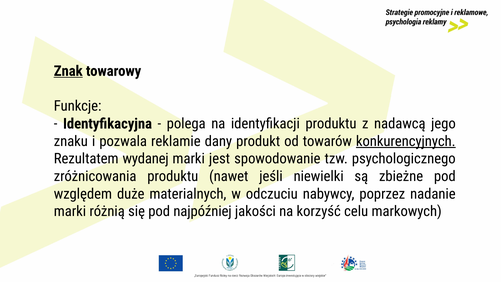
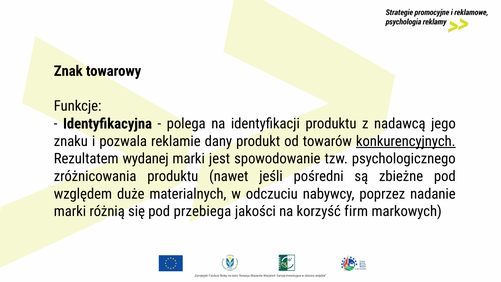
Znak underline: present -> none (68, 71)
niewielki: niewielki -> pośredni (319, 176)
najpóźniej: najpóźniej -> przebiega (202, 211)
celu: celu -> firm (356, 211)
